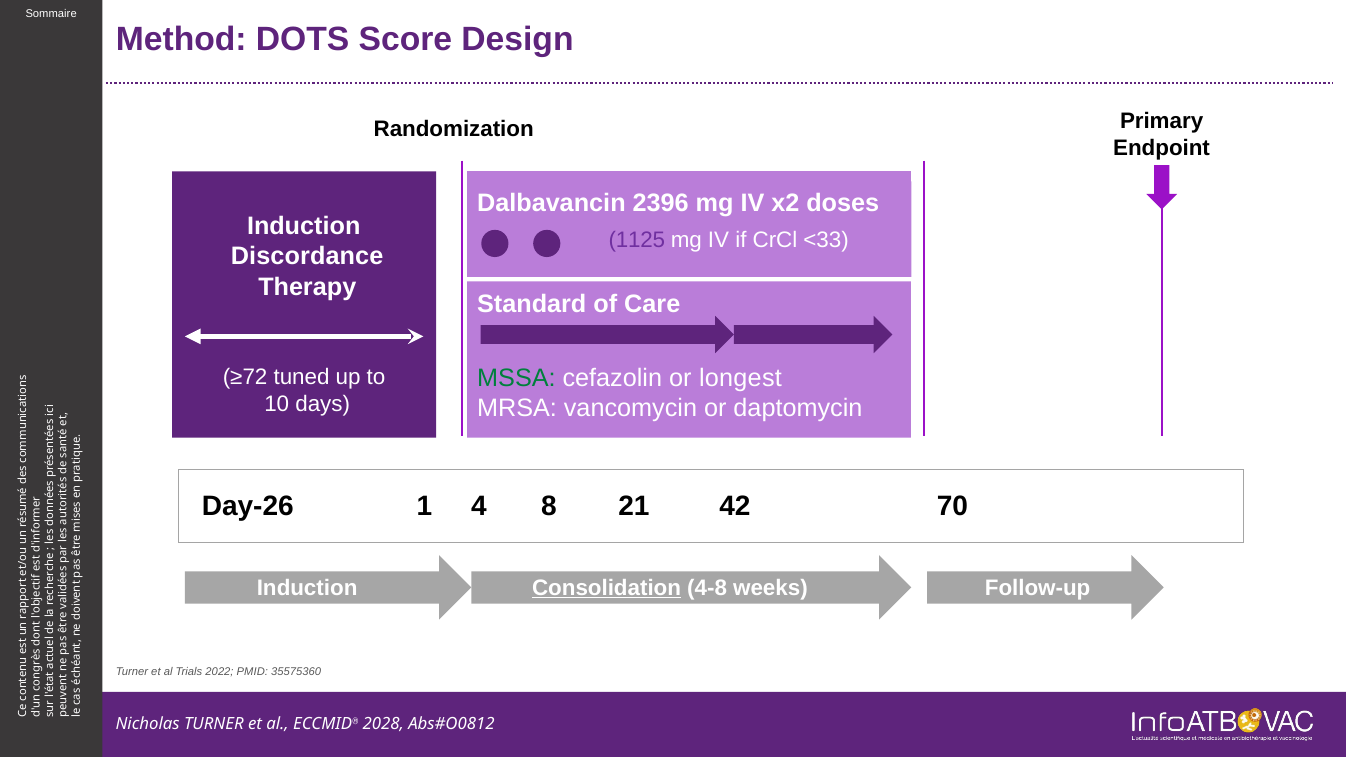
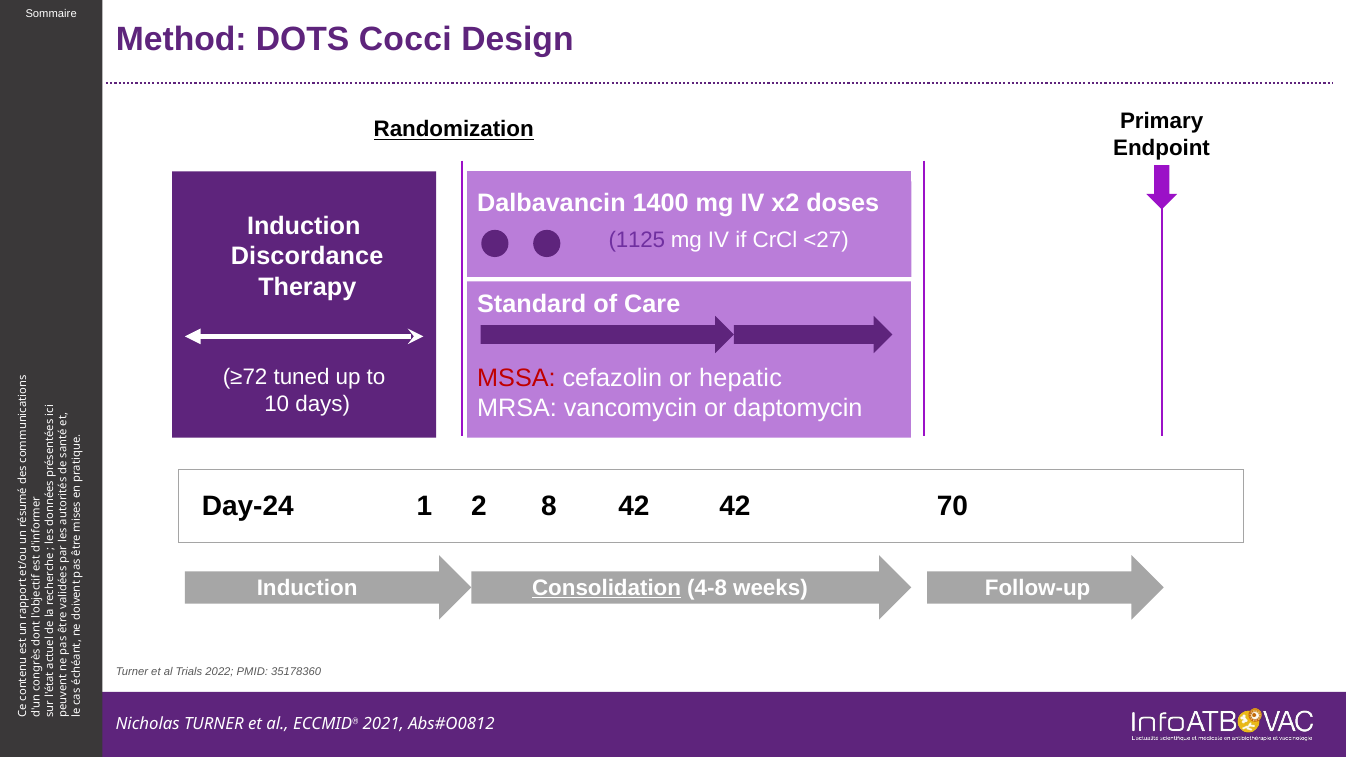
Score: Score -> Cocci (405, 40)
Randomization underline: none -> present (454, 130)
2396: 2396 -> 1400 (661, 203)
<33: <33 -> <27 (826, 240)
MSSA colour: green -> red (516, 378)
longest: longest -> hepatic (740, 378)
Day-26: Day-26 -> Day-24 (248, 507)
4: 4 -> 2 (479, 507)
8 21: 21 -> 42 (634, 507)
35575360: 35575360 -> 35178360 (296, 672)
2028: 2028 -> 2021 (383, 724)
